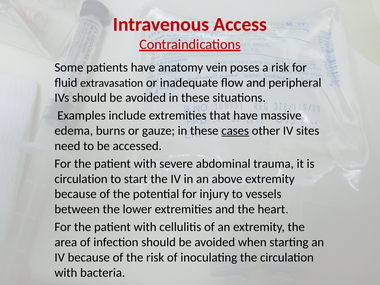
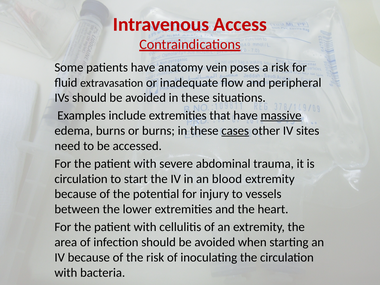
massive underline: none -> present (281, 116)
or gauze: gauze -> burns (158, 131)
above: above -> blood (227, 179)
